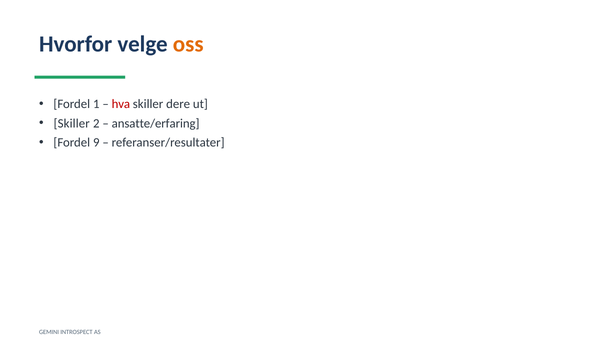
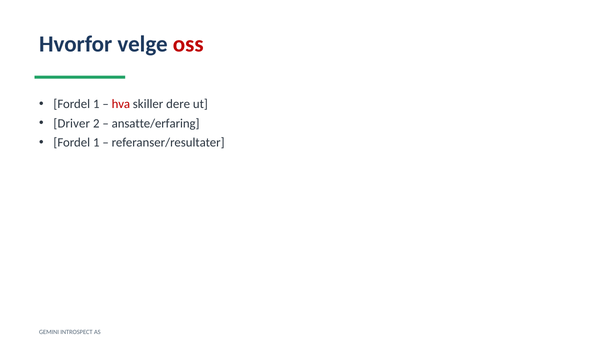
oss colour: orange -> red (188, 44)
Skiller: Skiller -> Driver (72, 123)
9: 9 -> 1 (96, 142)
